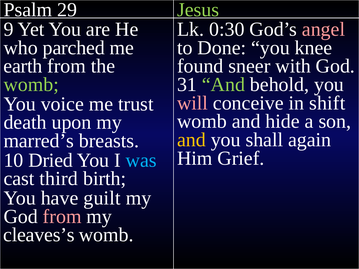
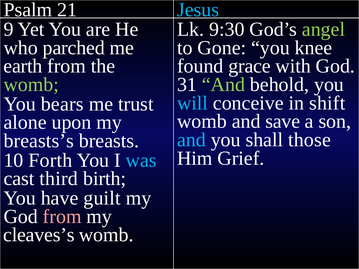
29: 29 -> 21 (67, 10)
Jesus colour: light green -> light blue (198, 10)
0:30: 0:30 -> 9:30 (227, 29)
angel colour: pink -> light green (324, 29)
Done: Done -> Gone (222, 48)
sneer: sneer -> grace (250, 66)
will colour: pink -> light blue (193, 103)
voice: voice -> bears (62, 104)
hide: hide -> save (283, 122)
death: death -> alone (25, 123)
and colour: yellow -> light blue (191, 140)
again: again -> those (310, 140)
marred’s: marred’s -> breasts’s (39, 141)
Dried: Dried -> Forth (50, 160)
